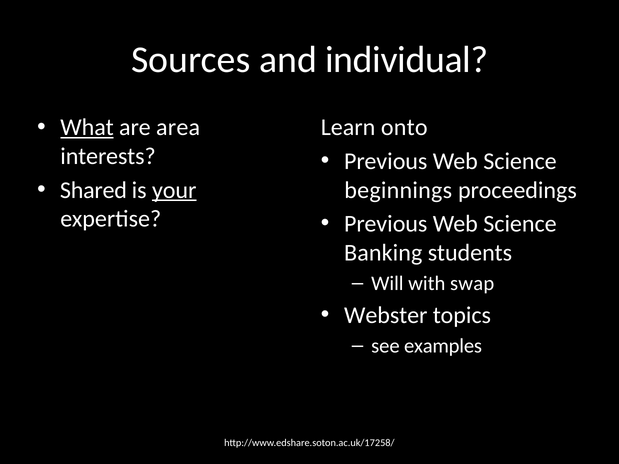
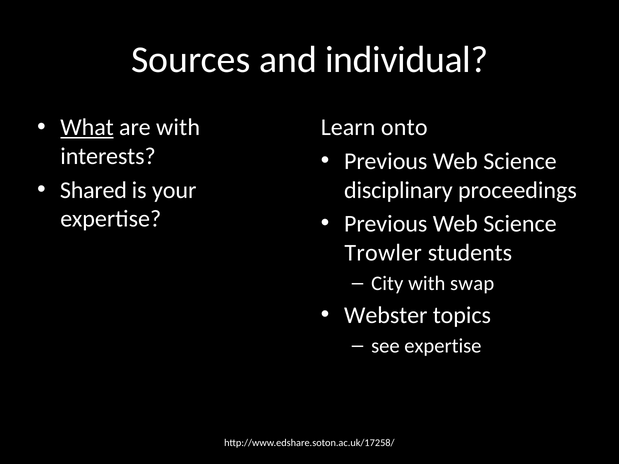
are area: area -> with (178, 128)
your underline: present -> none (174, 190)
beginnings: beginnings -> disciplinary (398, 190)
Banking: Banking -> Trowler (383, 253)
Will: Will -> City (387, 284)
see examples: examples -> expertise (443, 346)
